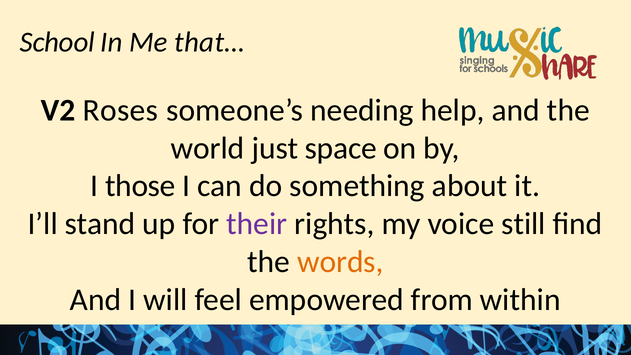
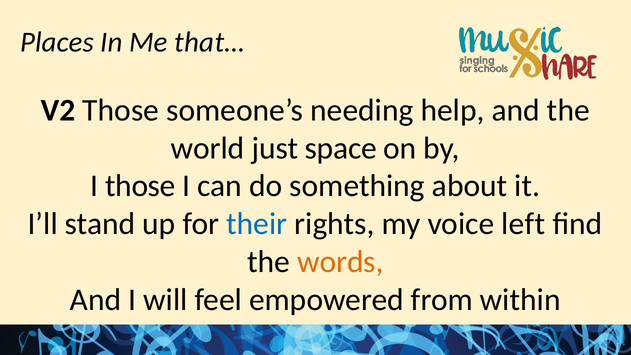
School: School -> Places (57, 42)
V2 Roses: Roses -> Those (121, 110)
their colour: purple -> blue (257, 224)
still: still -> left (523, 224)
